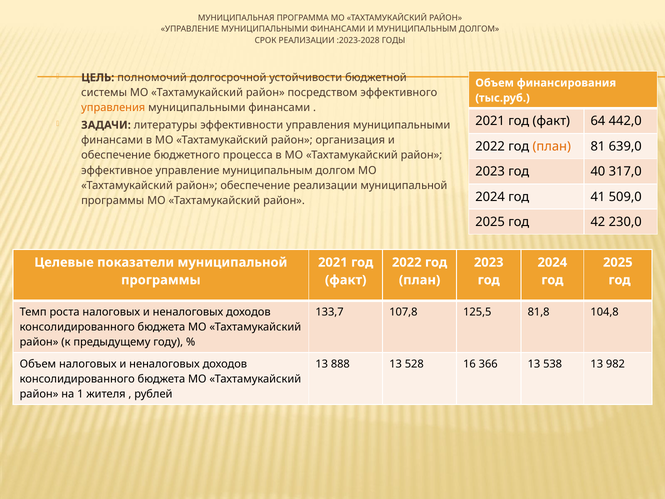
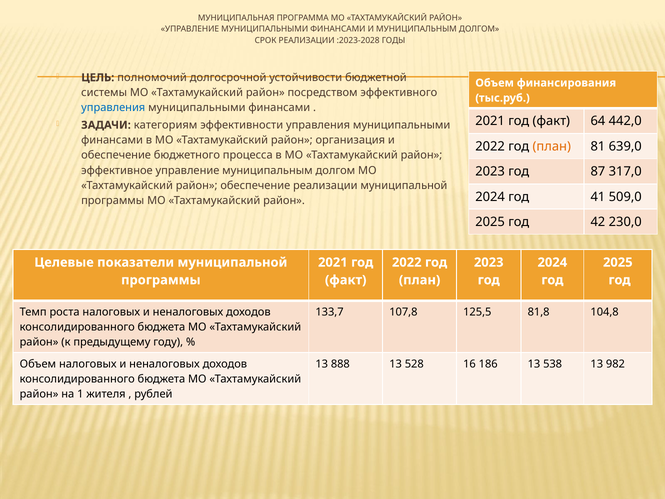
управления colour: orange -> blue (113, 108)
литературы: литературы -> категориям (166, 125)
40: 40 -> 87 (598, 171)
366: 366 -> 186 (488, 364)
